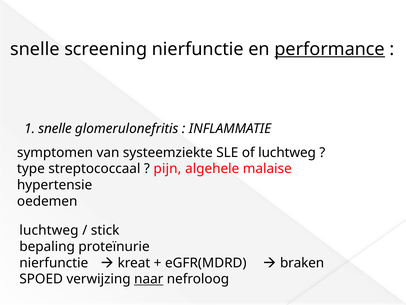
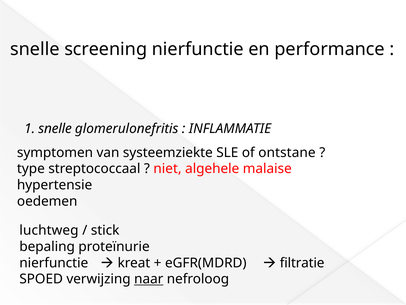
performance underline: present -> none (330, 49)
of luchtweg: luchtweg -> ontstane (287, 152)
pijn: pijn -> niet (167, 169)
braken: braken -> filtratie (302, 262)
